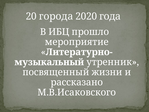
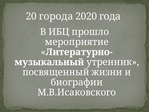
рассказано: рассказано -> биографии (77, 82)
